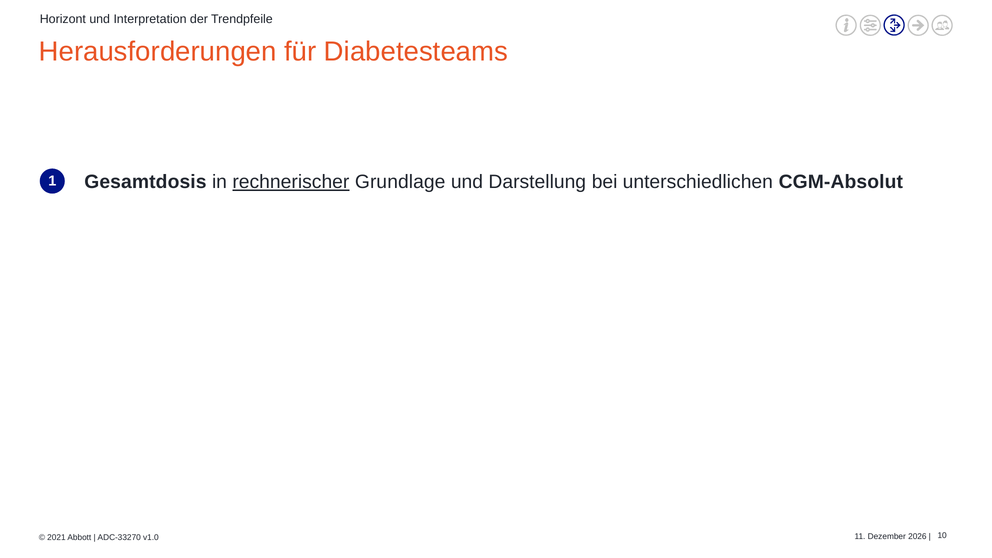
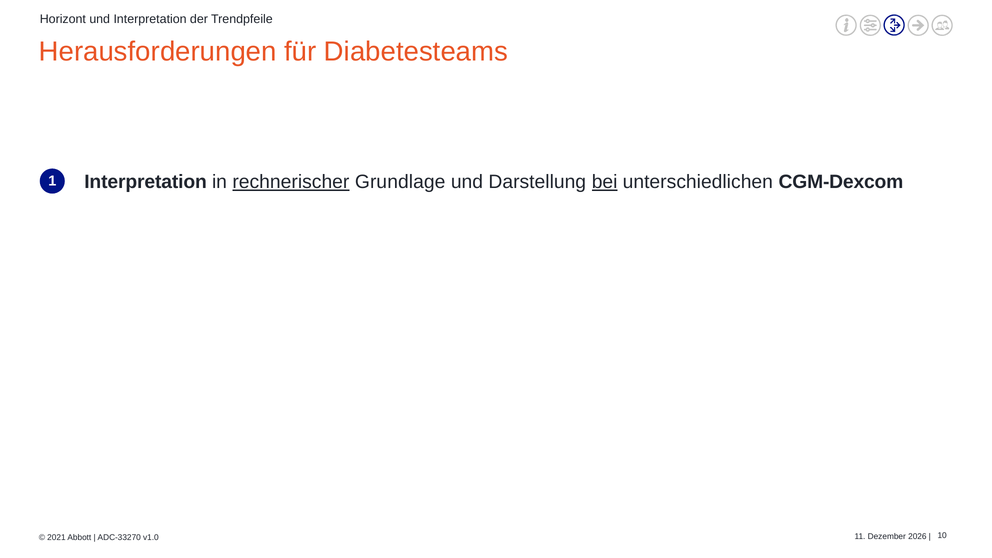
Gesamtdosis: Gesamtdosis -> Interpretation (146, 182)
bei underline: none -> present (605, 182)
CGM-Absolut: CGM-Absolut -> CGM-Dexcom (841, 182)
